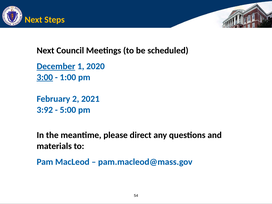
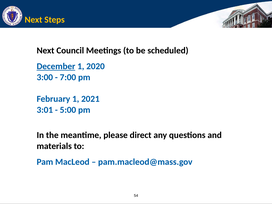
3:00 underline: present -> none (45, 77)
1:00: 1:00 -> 7:00 (68, 77)
February 2: 2 -> 1 (76, 99)
3:92: 3:92 -> 3:01 (45, 110)
